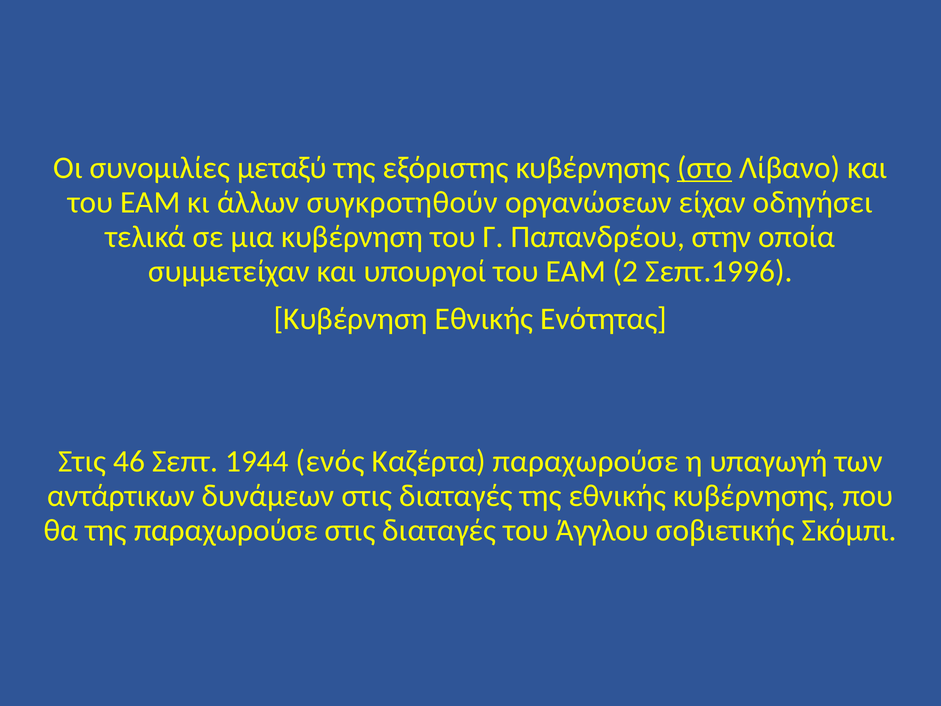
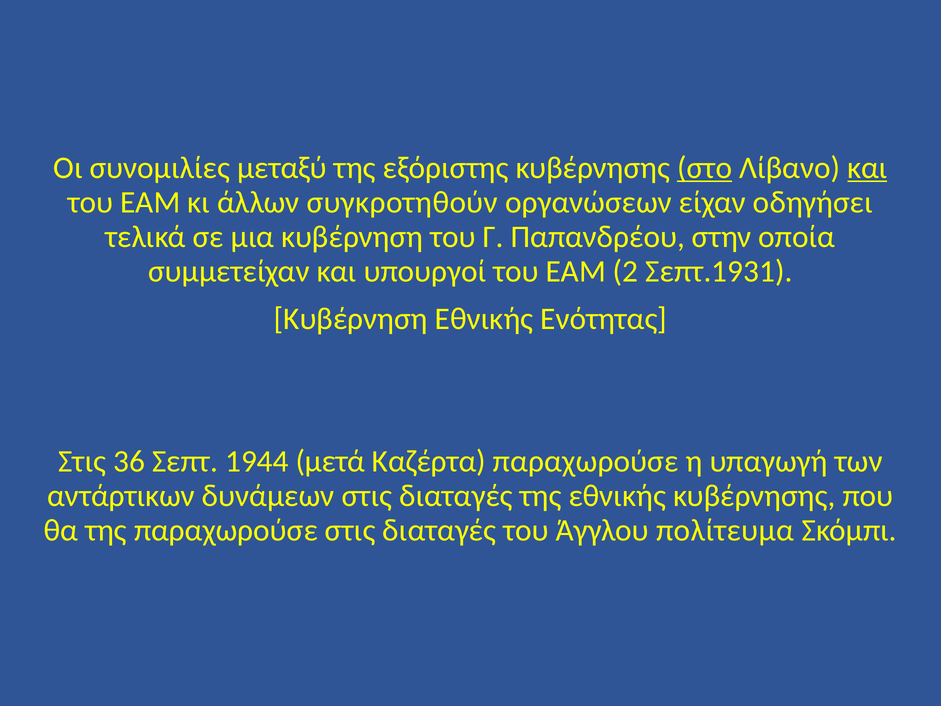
και underline: none -> present (867, 168)
Σεπτ.1996: Σεπτ.1996 -> Σεπτ.1931 (719, 271)
46: 46 -> 36 (129, 461)
ενός: ενός -> μετά (330, 461)
σοβιετικής: σοβιετικής -> πολίτευμα (725, 530)
